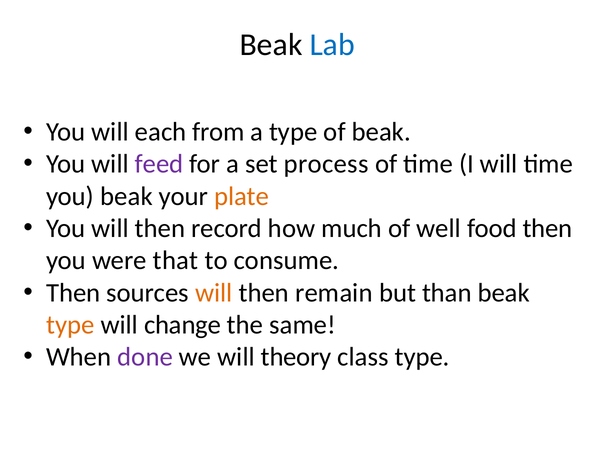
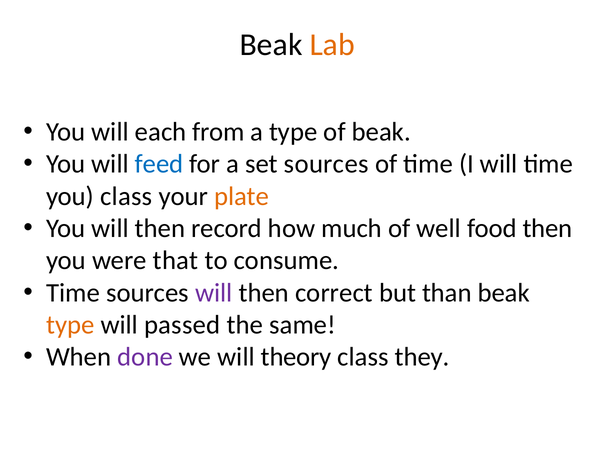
Lab colour: blue -> orange (332, 45)
feed colour: purple -> blue (159, 164)
set process: process -> sources (326, 164)
you beak: beak -> class (126, 196)
Then: Then -> Time (73, 292)
will colour: orange -> purple (214, 292)
remain: remain -> correct (334, 292)
change: change -> passed (182, 325)
class type: type -> they (422, 357)
